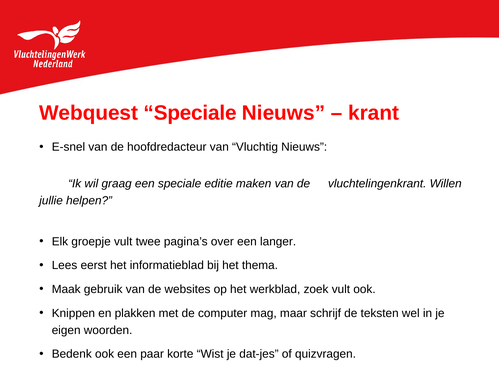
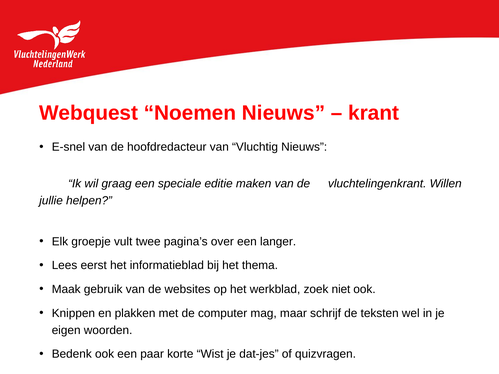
Webquest Speciale: Speciale -> Noemen (190, 113)
zoek vult: vult -> niet (341, 289)
